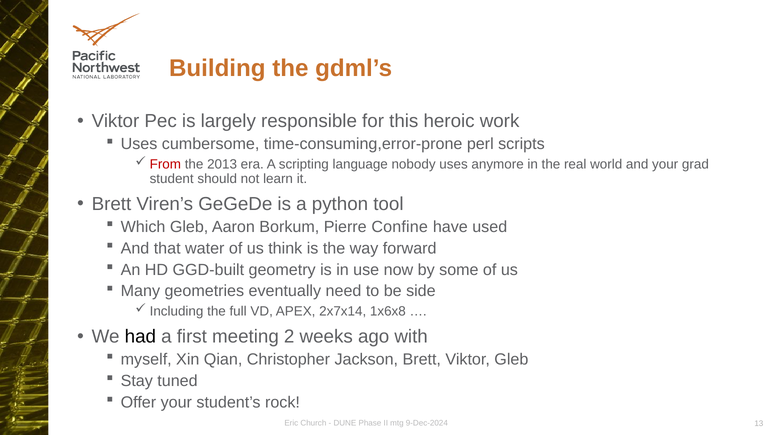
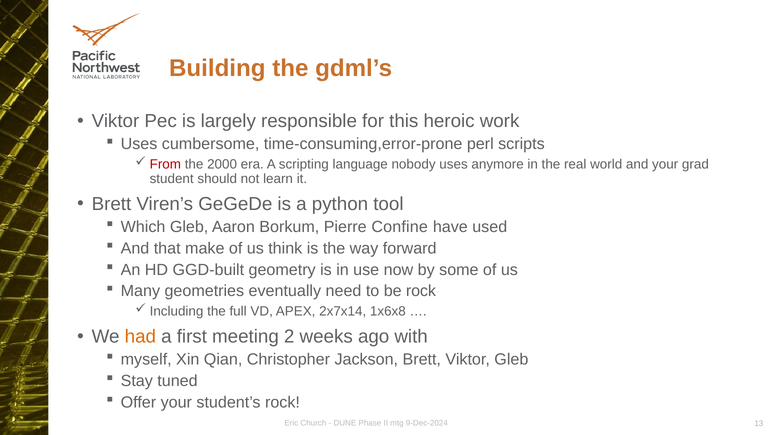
2013: 2013 -> 2000 (222, 164)
water: water -> make (205, 248)
be side: side -> rock (421, 291)
had colour: black -> orange (140, 336)
